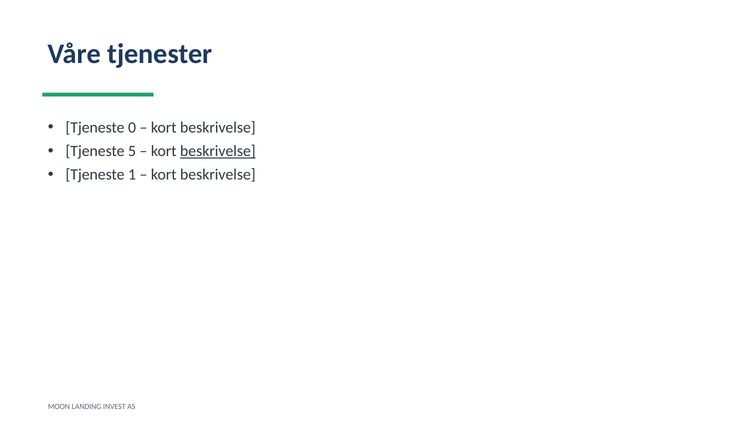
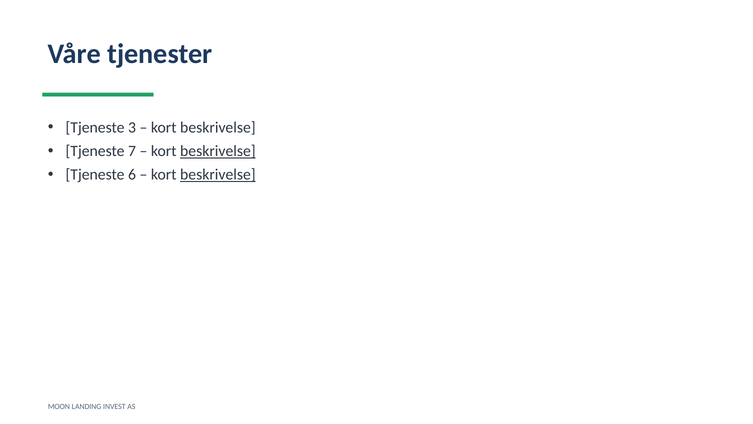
0: 0 -> 3 (132, 128)
5: 5 -> 7 (132, 151)
1: 1 -> 6 (132, 175)
beskrivelse underline: none -> present (218, 175)
